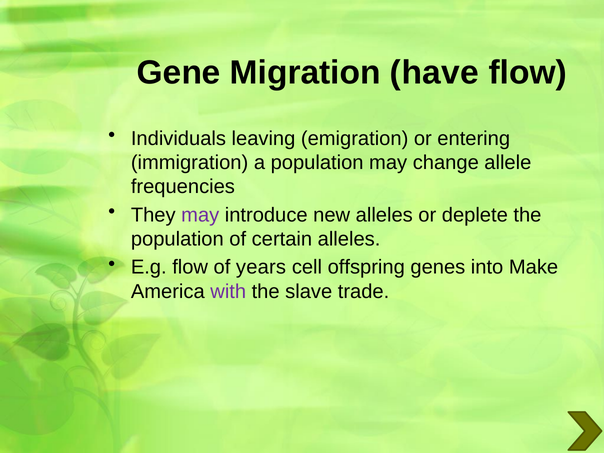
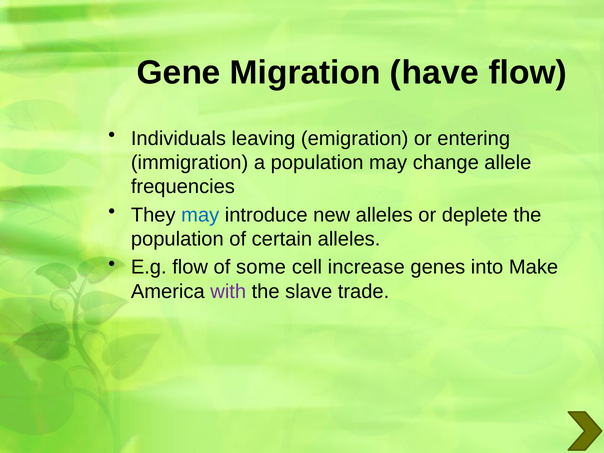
may colour: purple -> blue (200, 215)
years: years -> some (261, 267)
offspring: offspring -> increase (366, 267)
